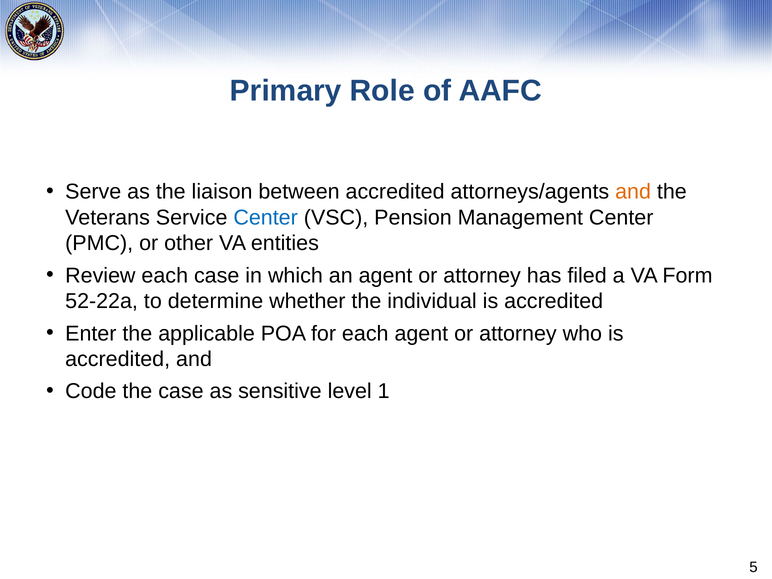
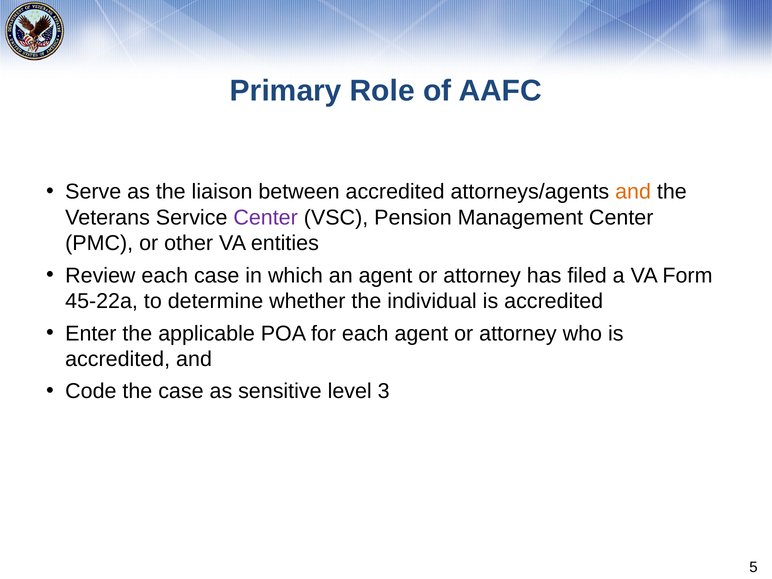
Center colour: blue -> purple (266, 218)
52-22a: 52-22a -> 45-22a (102, 301)
1: 1 -> 3 (384, 391)
